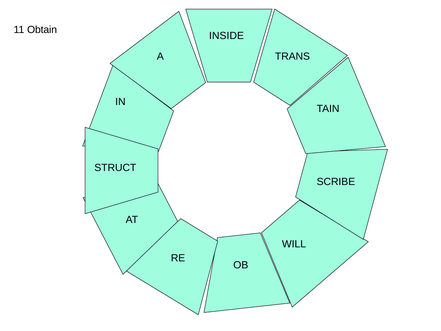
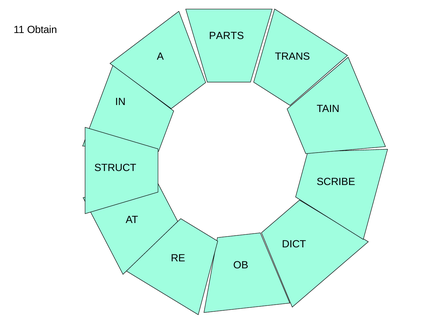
INSIDE: INSIDE -> PARTS (226, 36)
WILL: WILL -> DICT (294, 244)
